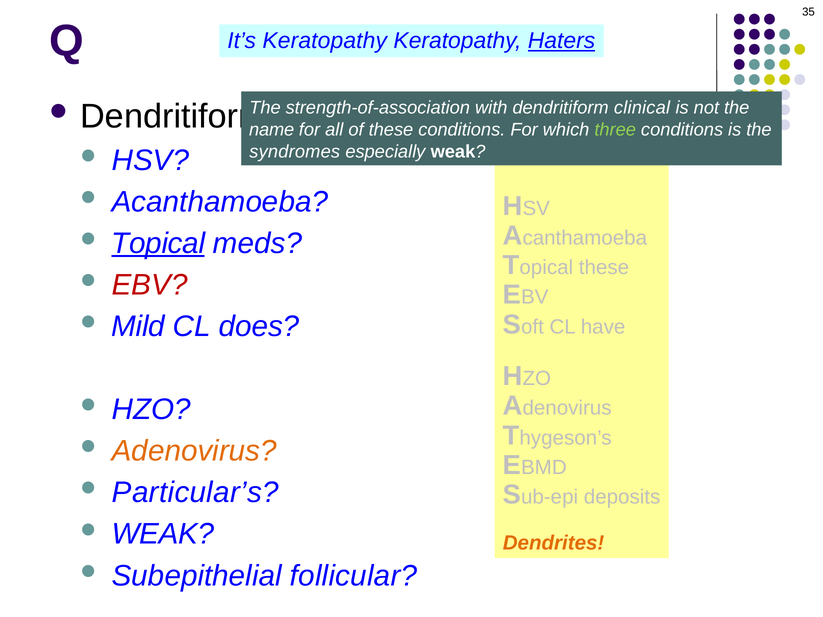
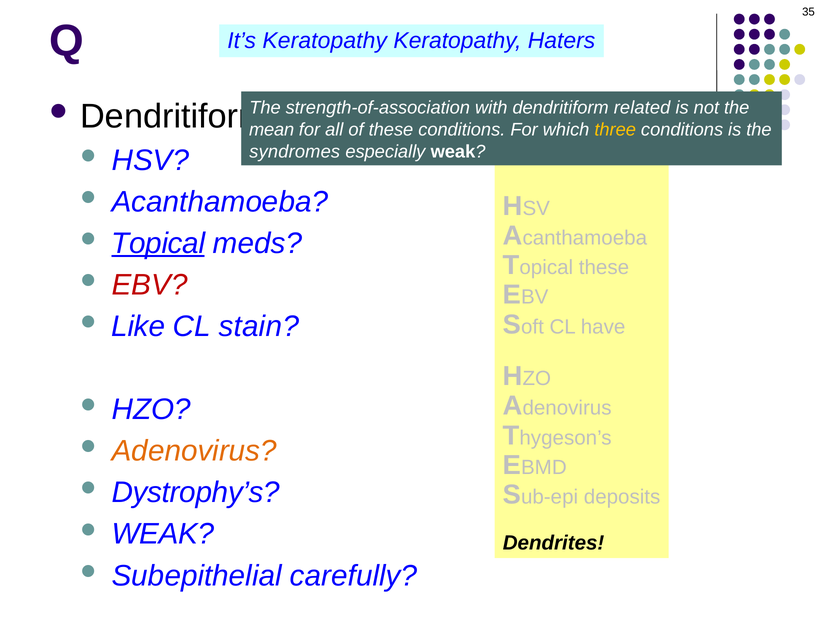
Haters underline: present -> none (562, 41)
clinical: clinical -> related (642, 108)
name: name -> mean (272, 130)
three colour: light green -> yellow (615, 130)
Mild: Mild -> Like (138, 327)
does: does -> stain (259, 327)
Particular’s: Particular’s -> Dystrophy’s (196, 493)
Dendrites colour: orange -> black (554, 543)
follicular: follicular -> carefully (354, 576)
